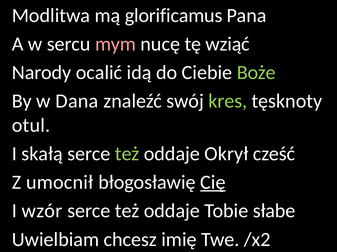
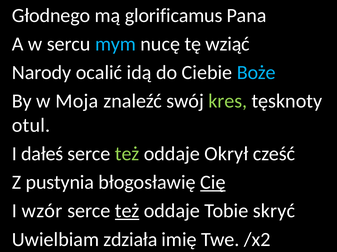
Modlitwa: Modlitwa -> Głodnego (51, 15)
mym colour: pink -> light blue (116, 44)
Boże colour: light green -> light blue (256, 73)
Dana: Dana -> Moja (77, 101)
skałą: skałą -> dałeś (42, 154)
umocnił: umocnił -> pustynia (60, 183)
też underline: none -> present (127, 211)
słabe: słabe -> skryć (274, 211)
chcesz: chcesz -> zdziała (130, 240)
